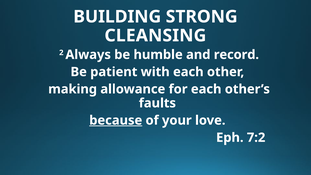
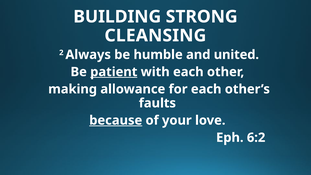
record: record -> united (236, 55)
patient underline: none -> present (114, 72)
7:2: 7:2 -> 6:2 (256, 138)
